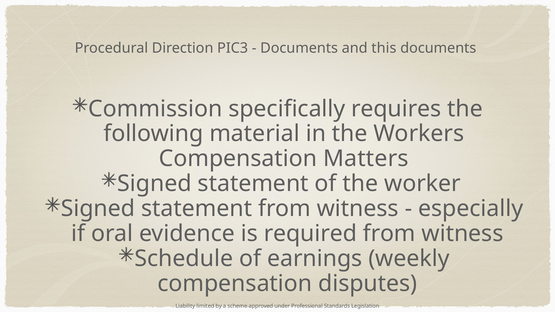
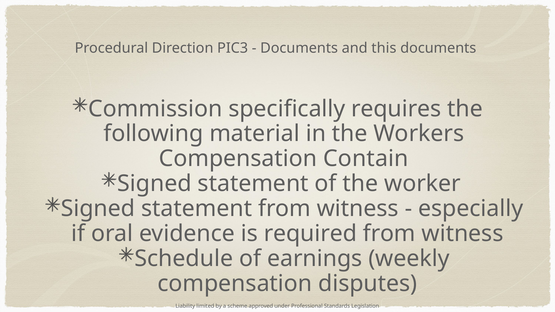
Matters: Matters -> Contain (366, 159)
